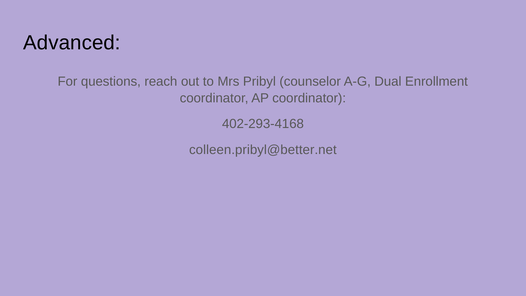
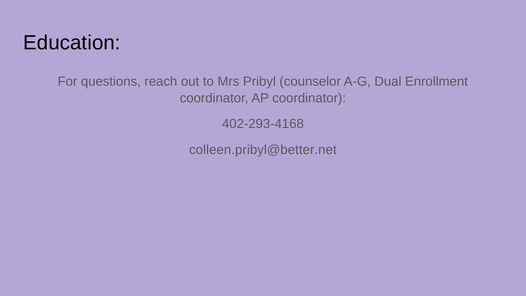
Advanced: Advanced -> Education (72, 43)
